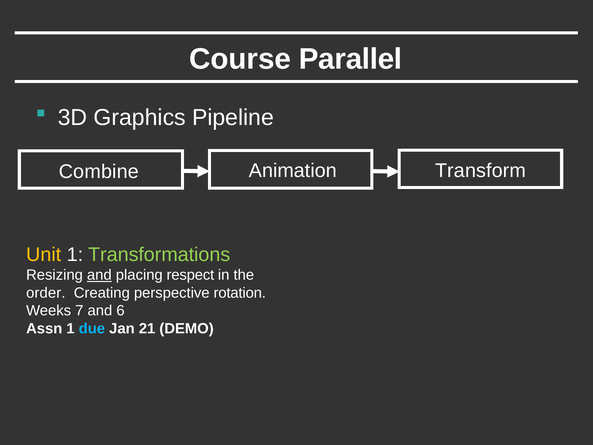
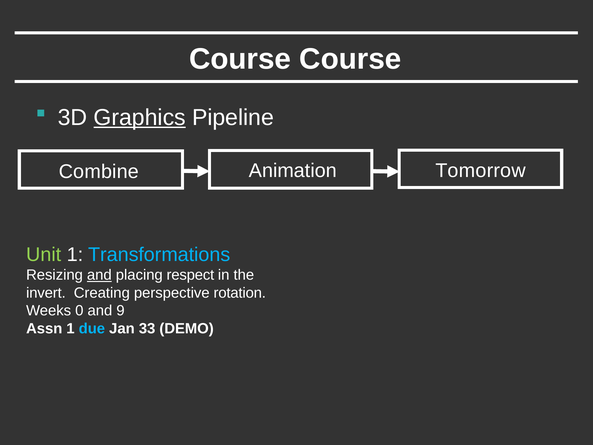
Course Parallel: Parallel -> Course (350, 59)
Graphics underline: none -> present (140, 117)
Transform: Transform -> Tomorrow (481, 171)
Unit colour: yellow -> light green (44, 254)
Transformations colour: light green -> light blue (159, 254)
order: order -> invert (46, 293)
7: 7 -> 0 (79, 310)
6: 6 -> 9 (120, 310)
21: 21 -> 33 (147, 328)
